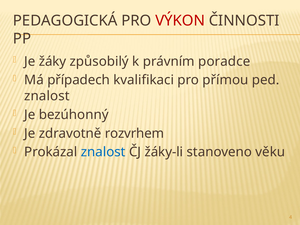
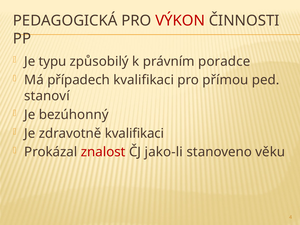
žáky: žáky -> typu (53, 61)
znalost: znalost -> stanoví (47, 96)
zdravotně rozvrhem: rozvrhem -> kvalifikaci (134, 133)
znalost colour: blue -> red (103, 152)
žáky-li: žáky-li -> jako-li (164, 152)
